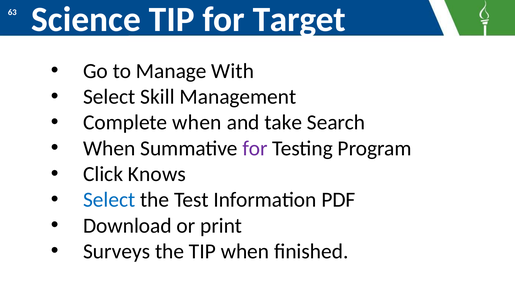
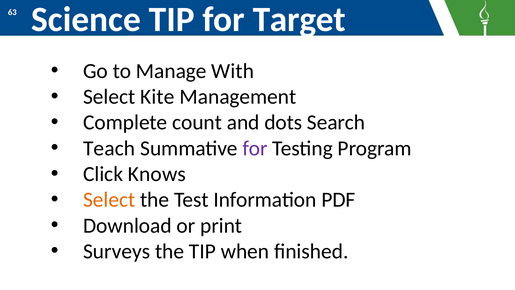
Skill: Skill -> Kite (157, 97)
Complete when: when -> count (197, 122)
take: take -> dots (283, 122)
When: When -> Teach (109, 148)
Select colour: blue -> orange (109, 200)
